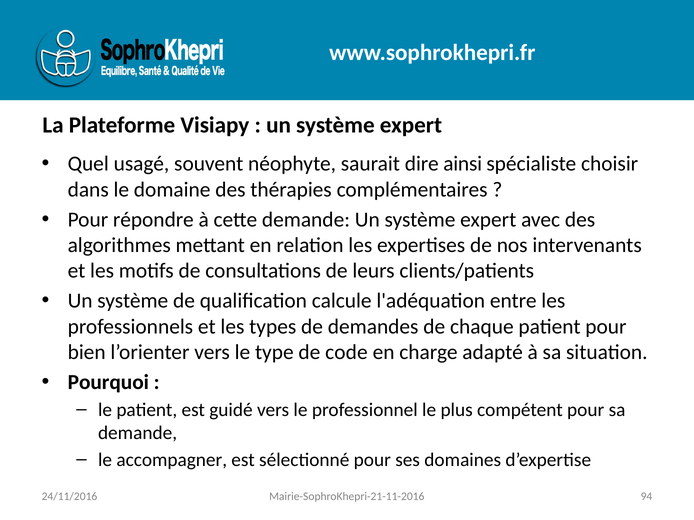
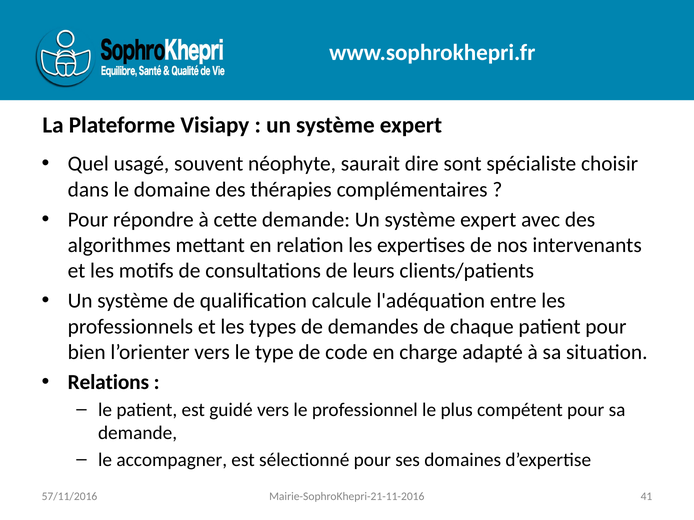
ainsi: ainsi -> sont (463, 164)
Pourquoi: Pourquoi -> Relations (108, 382)
24/11/2016: 24/11/2016 -> 57/11/2016 (69, 497)
94: 94 -> 41 (646, 497)
